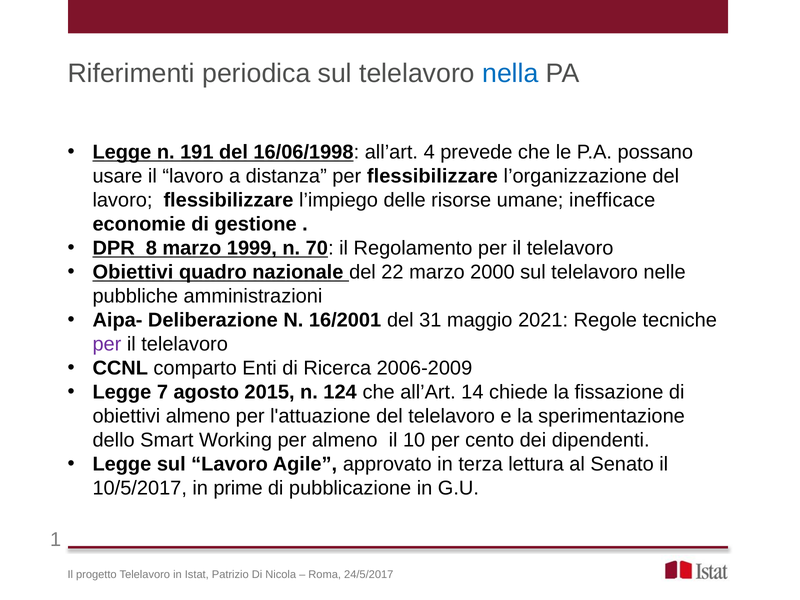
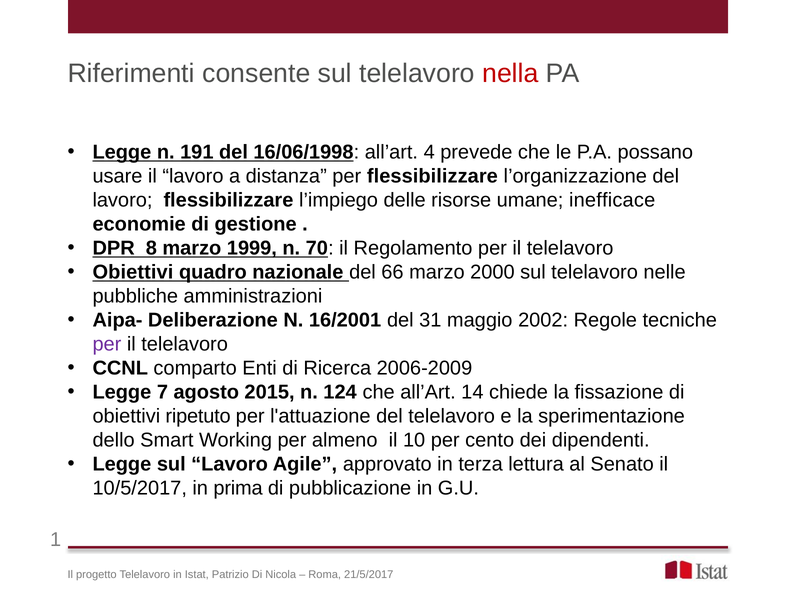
periodica: periodica -> consente (256, 74)
nella colour: blue -> red (510, 74)
22: 22 -> 66 (392, 272)
2021: 2021 -> 2002 (543, 320)
obiettivi almeno: almeno -> ripetuto (198, 416)
prime: prime -> prima (238, 488)
24/5/2017: 24/5/2017 -> 21/5/2017 (369, 574)
